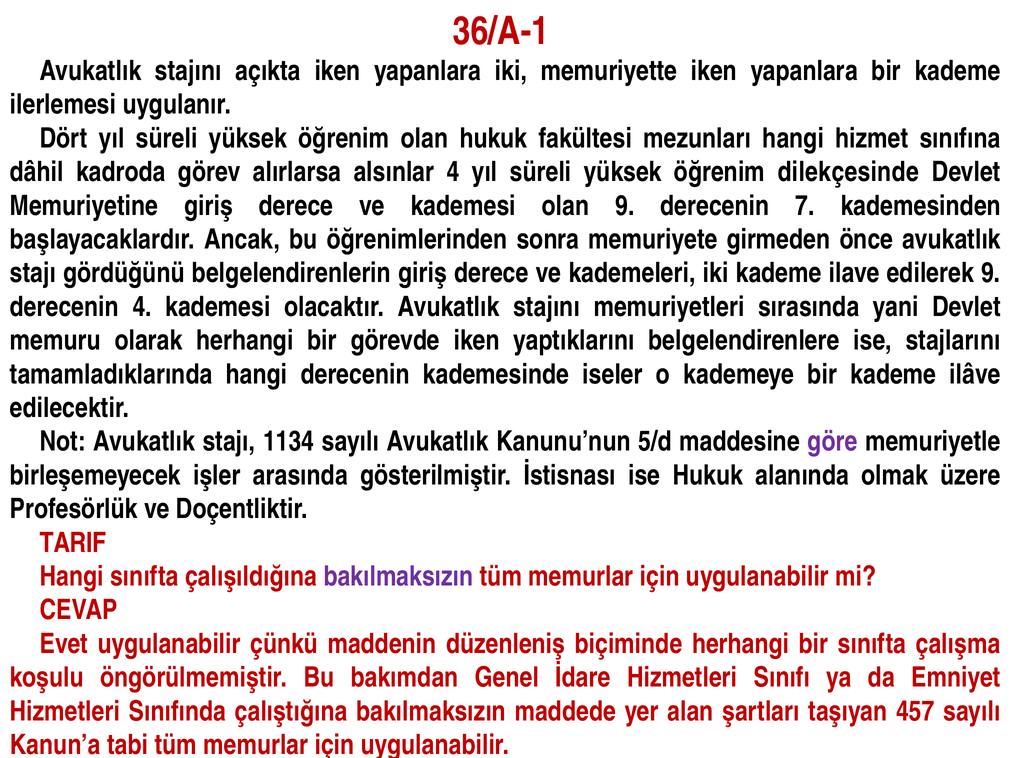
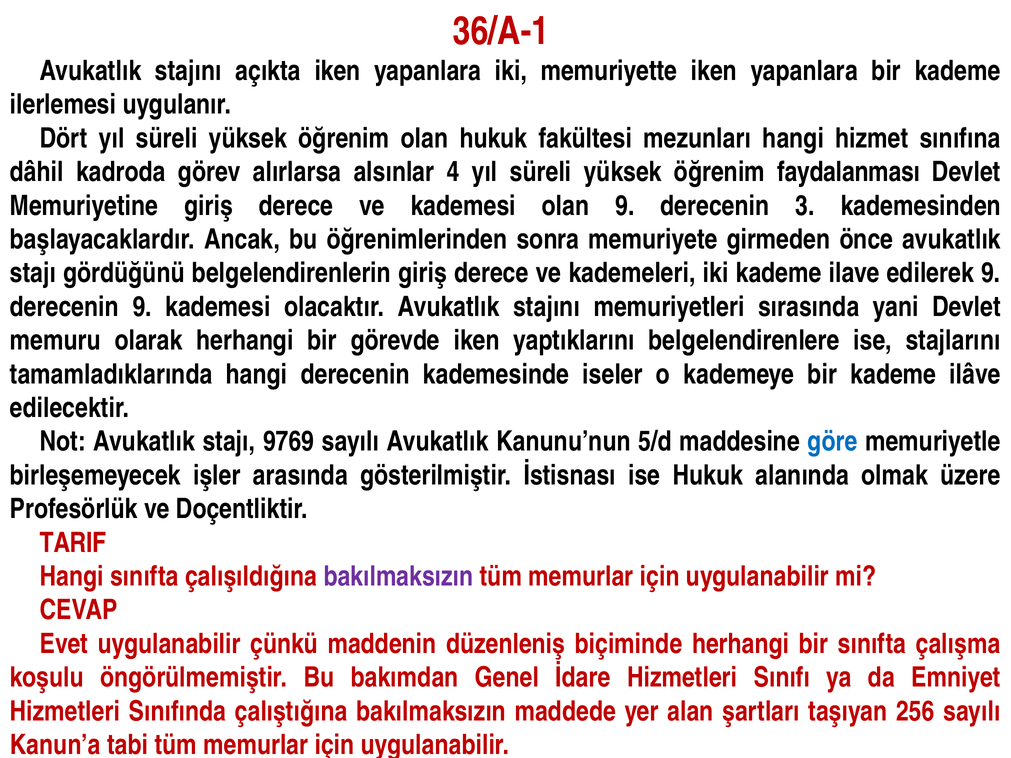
dilekçesinde: dilekçesinde -> faydalanması (849, 172)
7: 7 -> 3 (805, 206)
derecenin 4: 4 -> 9 (142, 307)
1134: 1134 -> 9769 (289, 442)
göre colour: purple -> blue (832, 442)
457: 457 -> 256 (915, 712)
